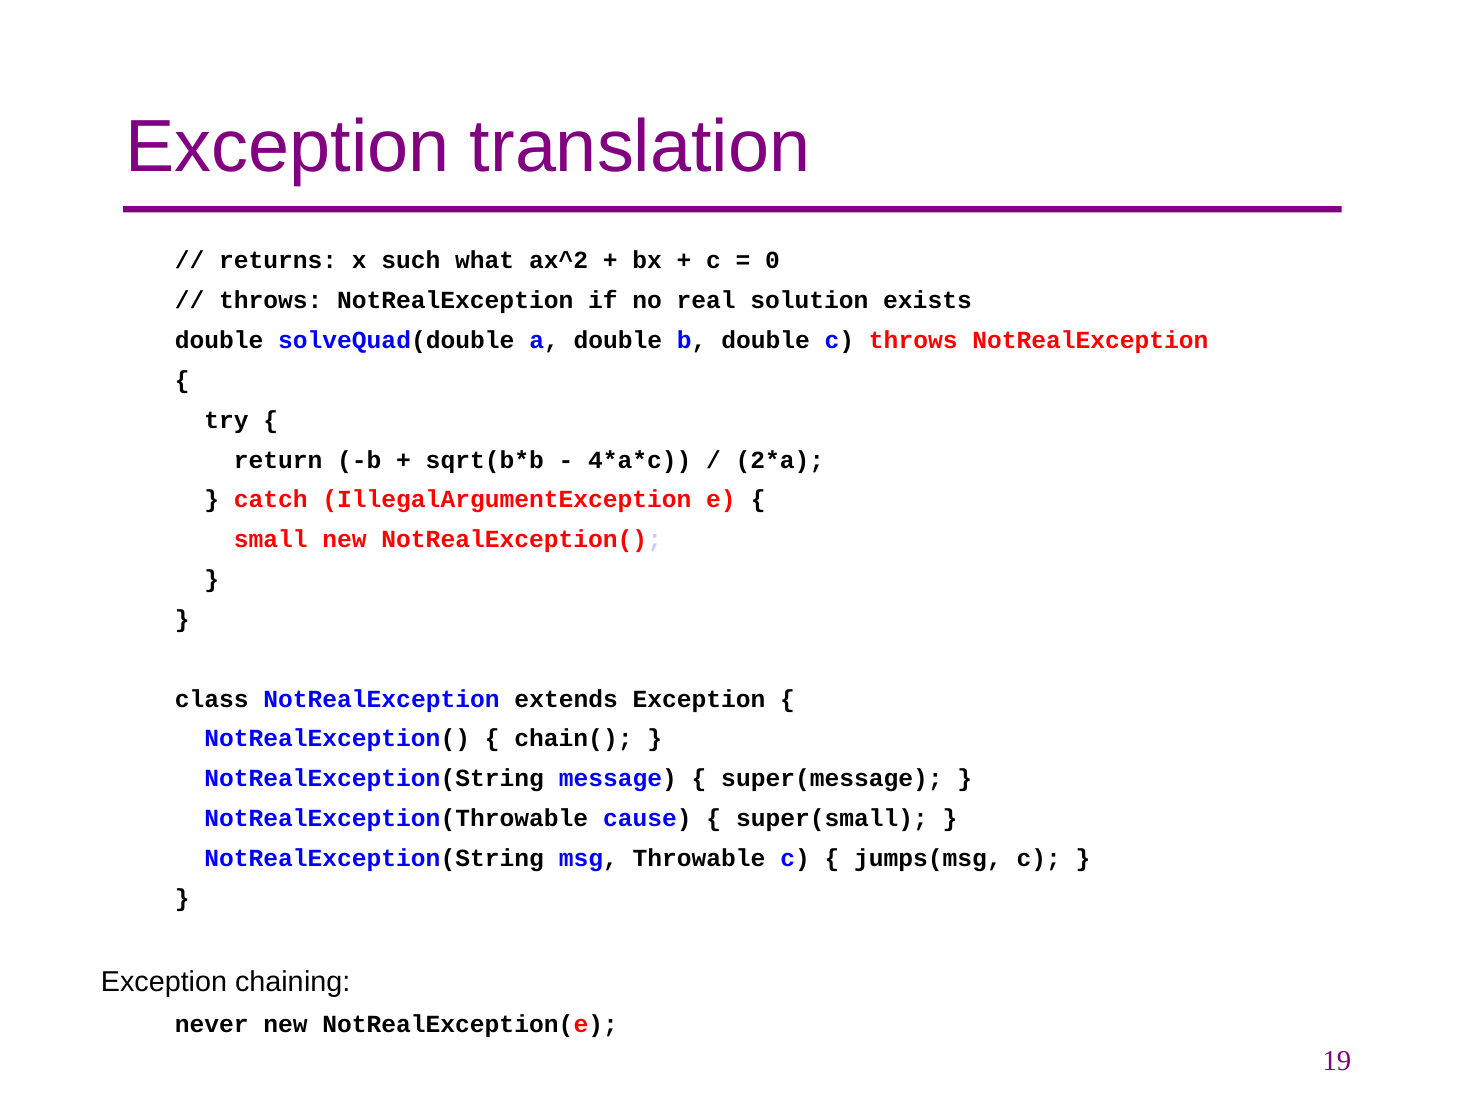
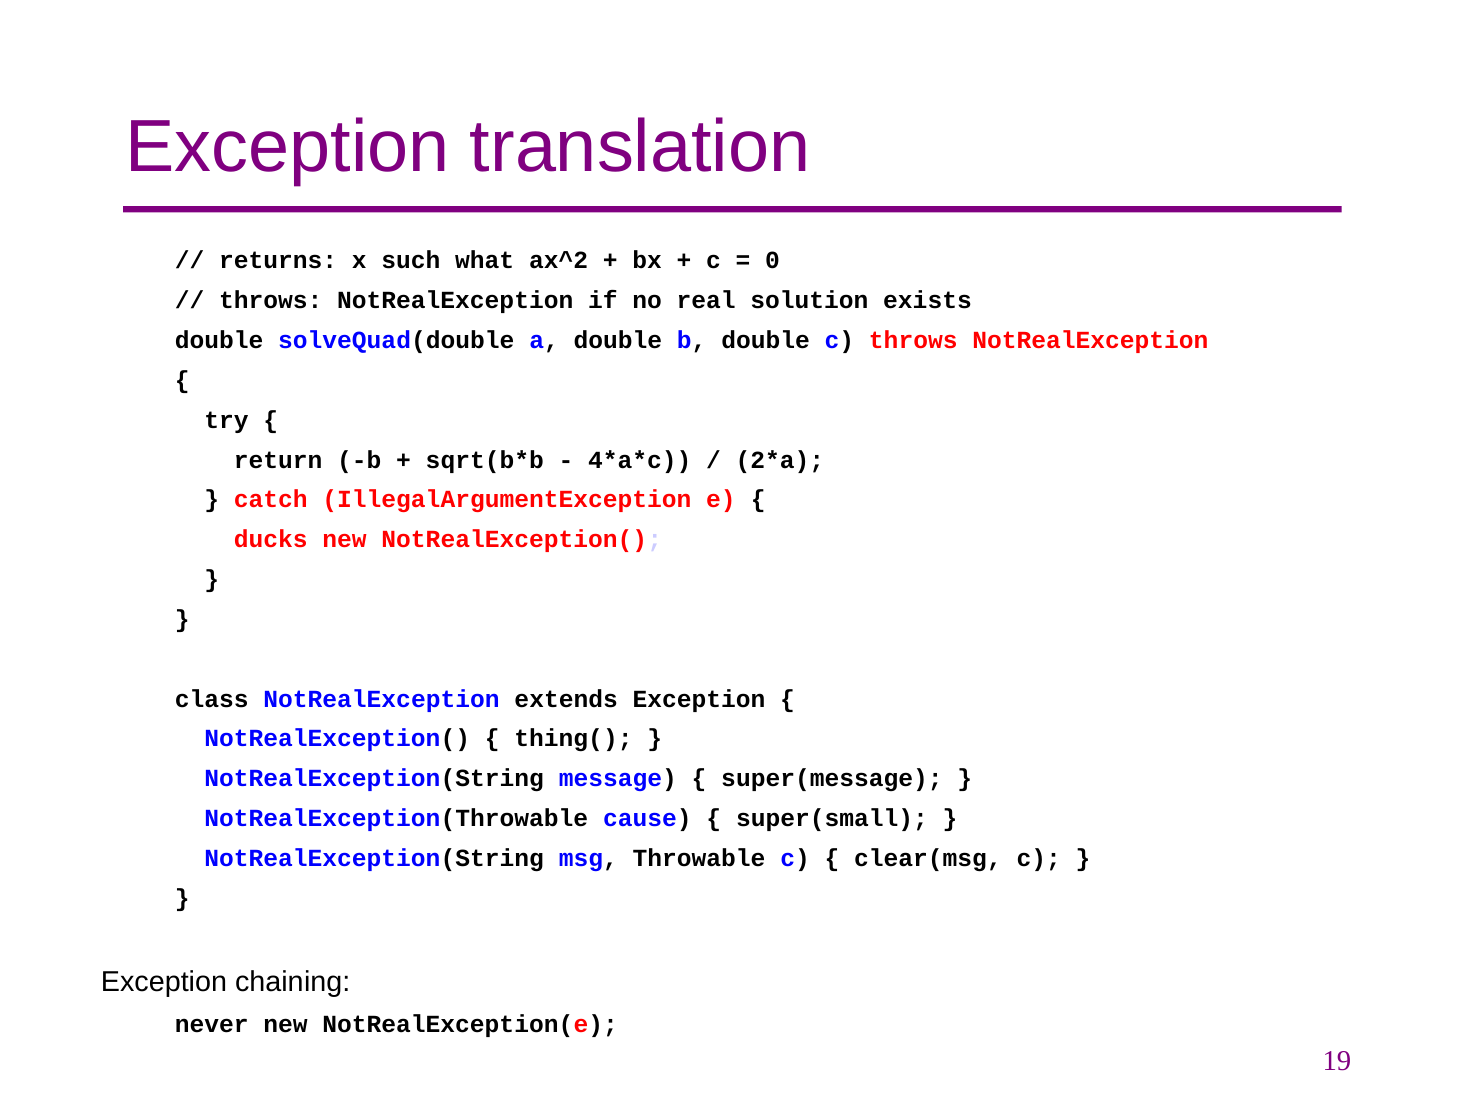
small: small -> ducks (271, 539)
chain(: chain( -> thing( (573, 739)
jumps(msg: jumps(msg -> clear(msg (928, 858)
